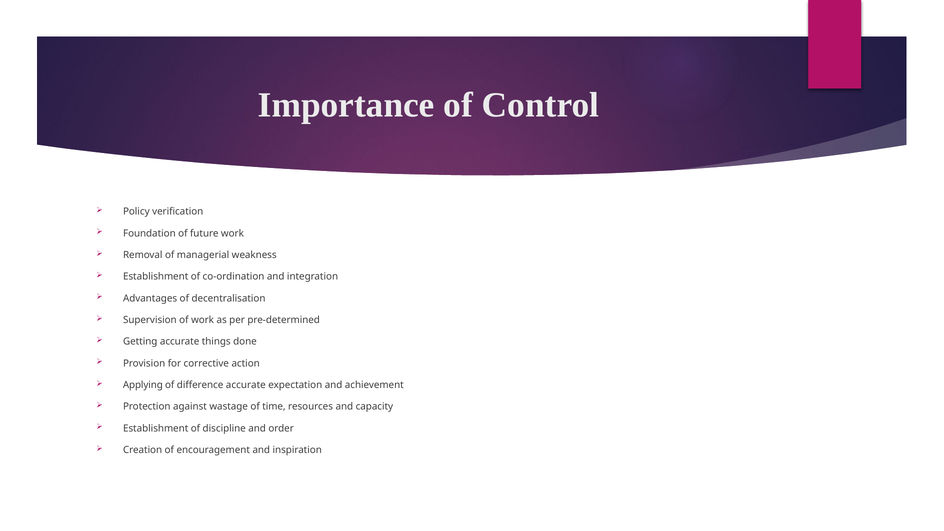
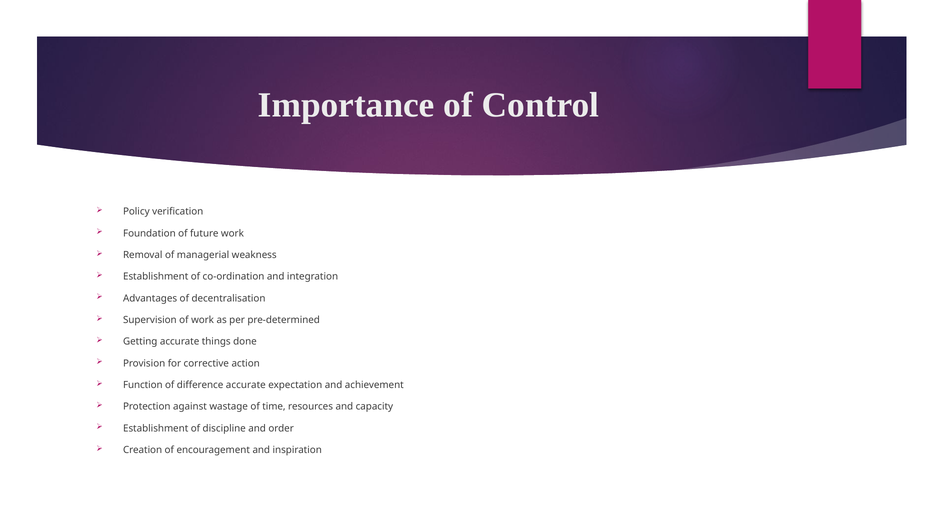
Applying: Applying -> Function (143, 385)
